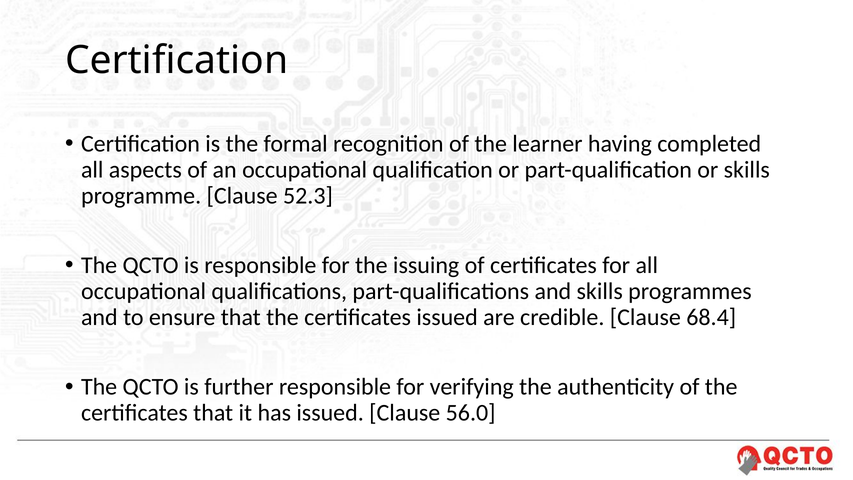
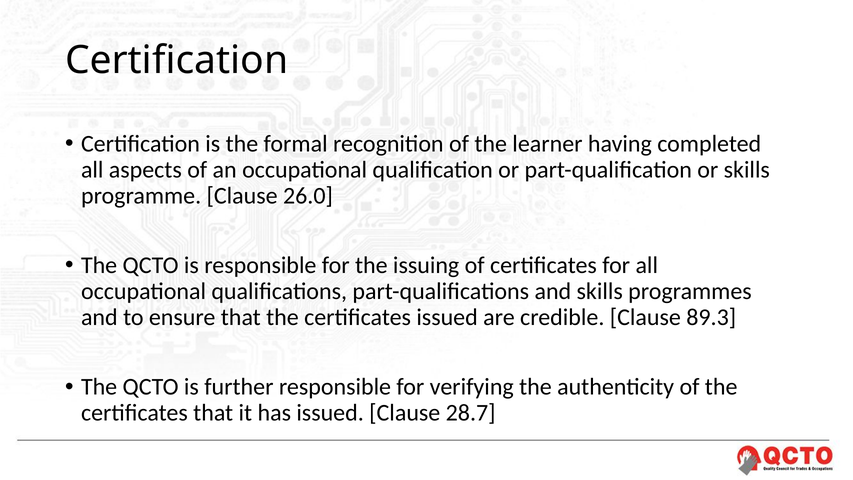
52.3: 52.3 -> 26.0 (308, 196)
68.4: 68.4 -> 89.3 (711, 317)
56.0: 56.0 -> 28.7 (471, 413)
